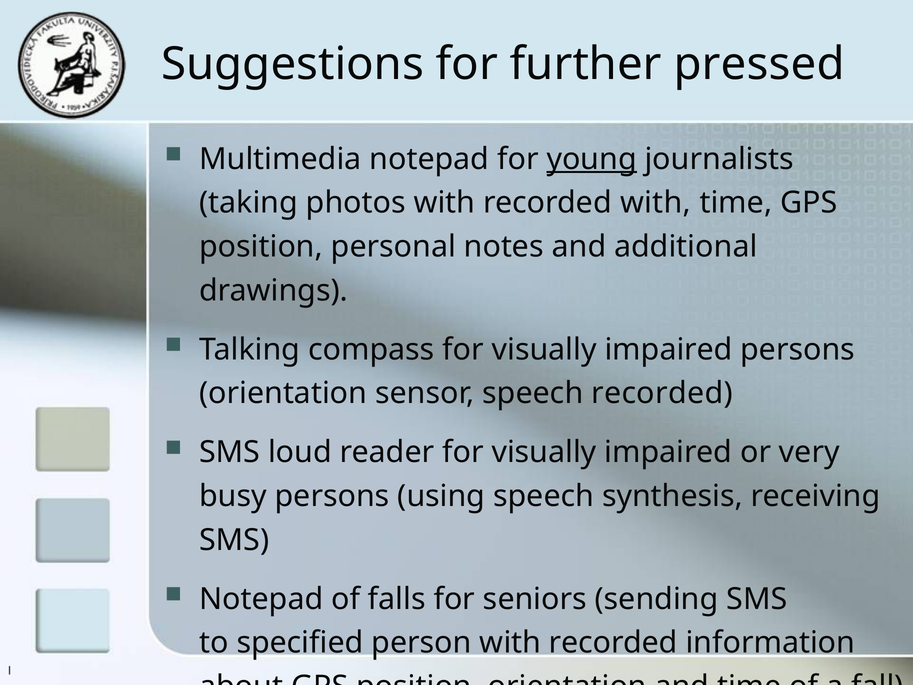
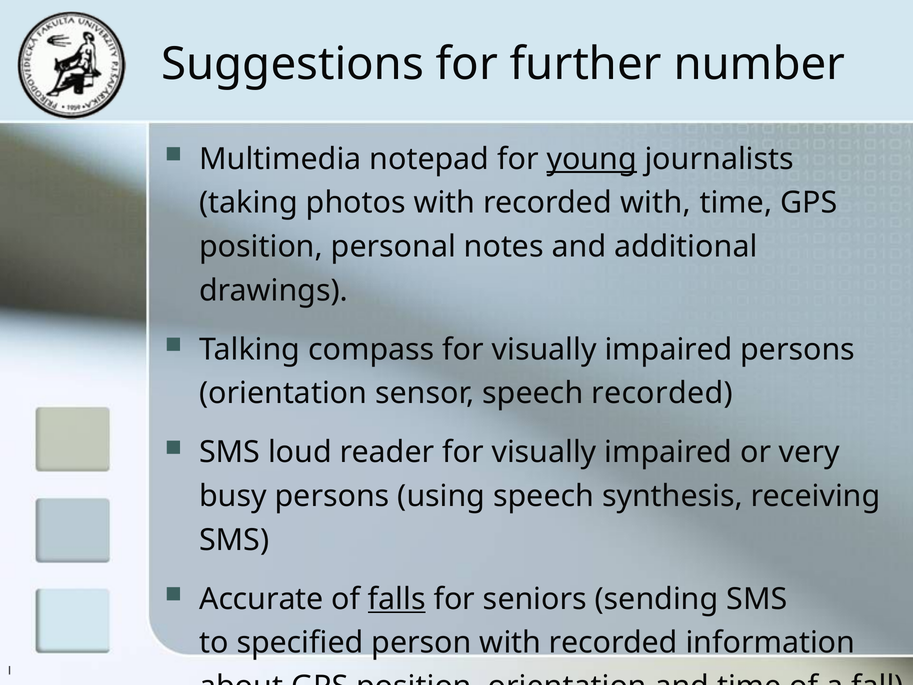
pressed: pressed -> number (759, 64)
Notepad: Notepad -> Accurate (261, 599)
falls underline: none -> present (397, 599)
